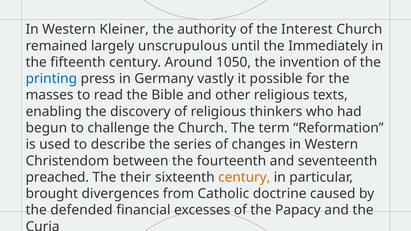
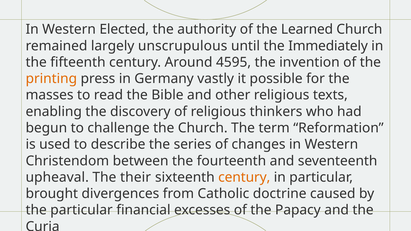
Kleiner: Kleiner -> Elected (124, 29)
Interest: Interest -> Learned (307, 29)
1050: 1050 -> 4595 (234, 62)
printing colour: blue -> orange (51, 79)
preached: preached -> upheaval (57, 177)
the defended: defended -> particular (82, 210)
